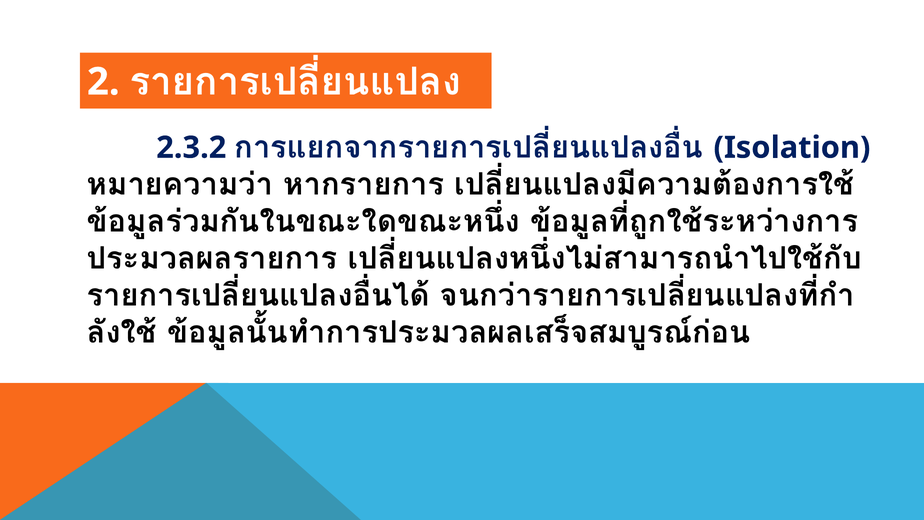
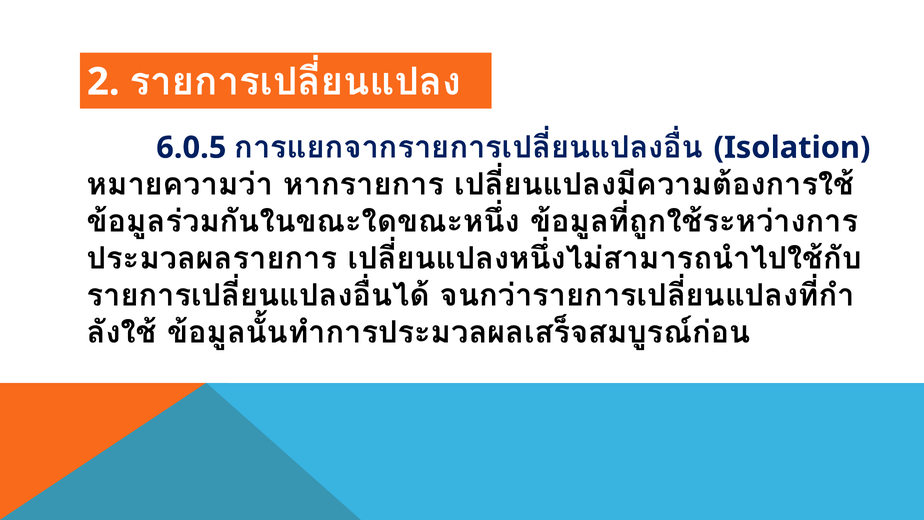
2.3.2: 2.3.2 -> 6.0.5 (191, 148)
